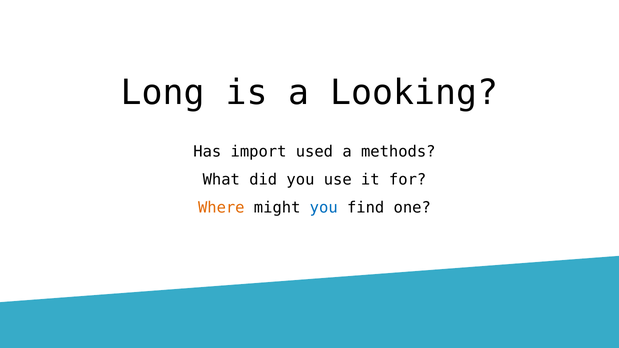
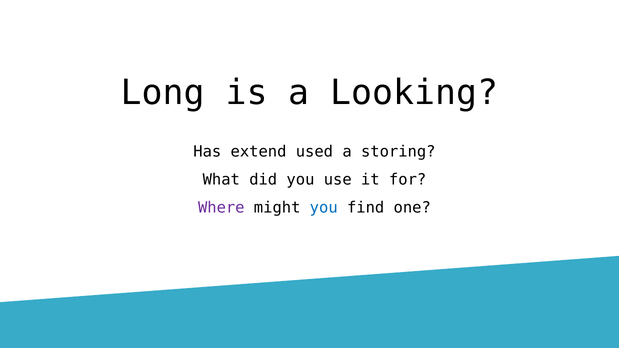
import: import -> extend (259, 152)
methods: methods -> storing (398, 152)
Where colour: orange -> purple (221, 208)
